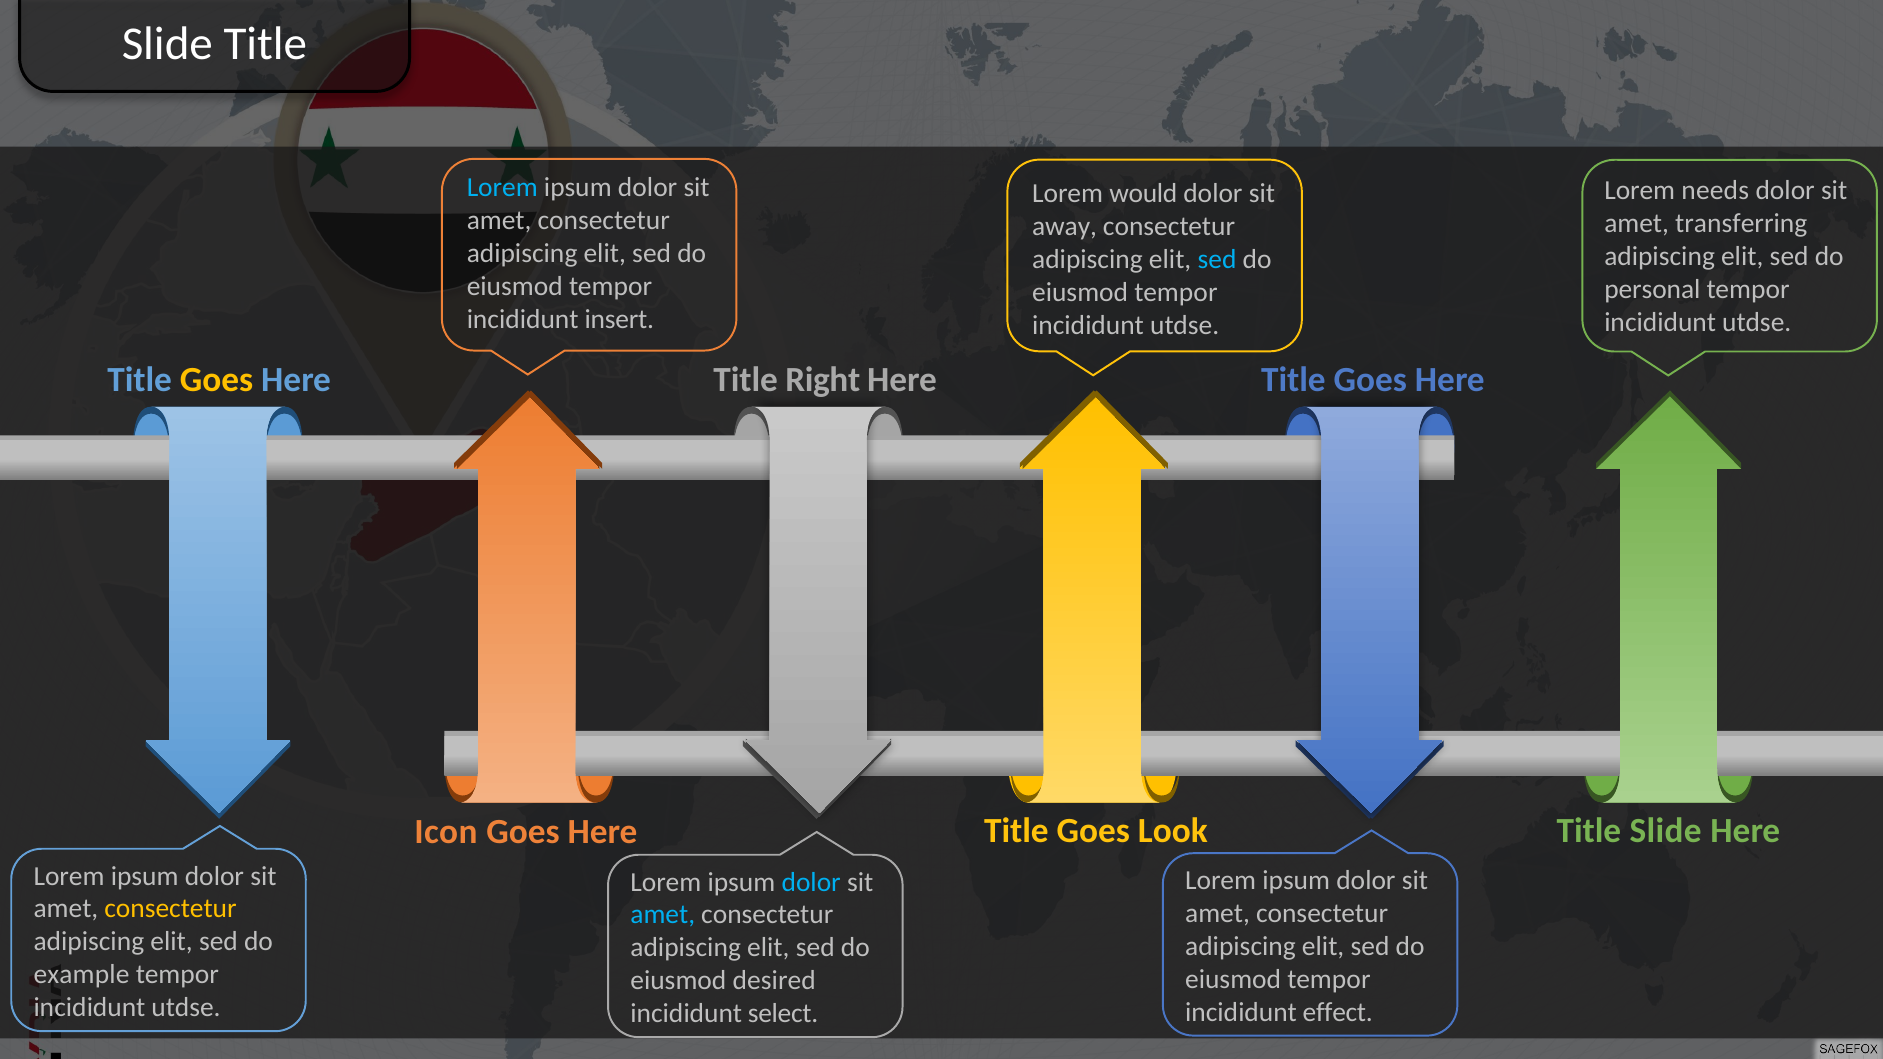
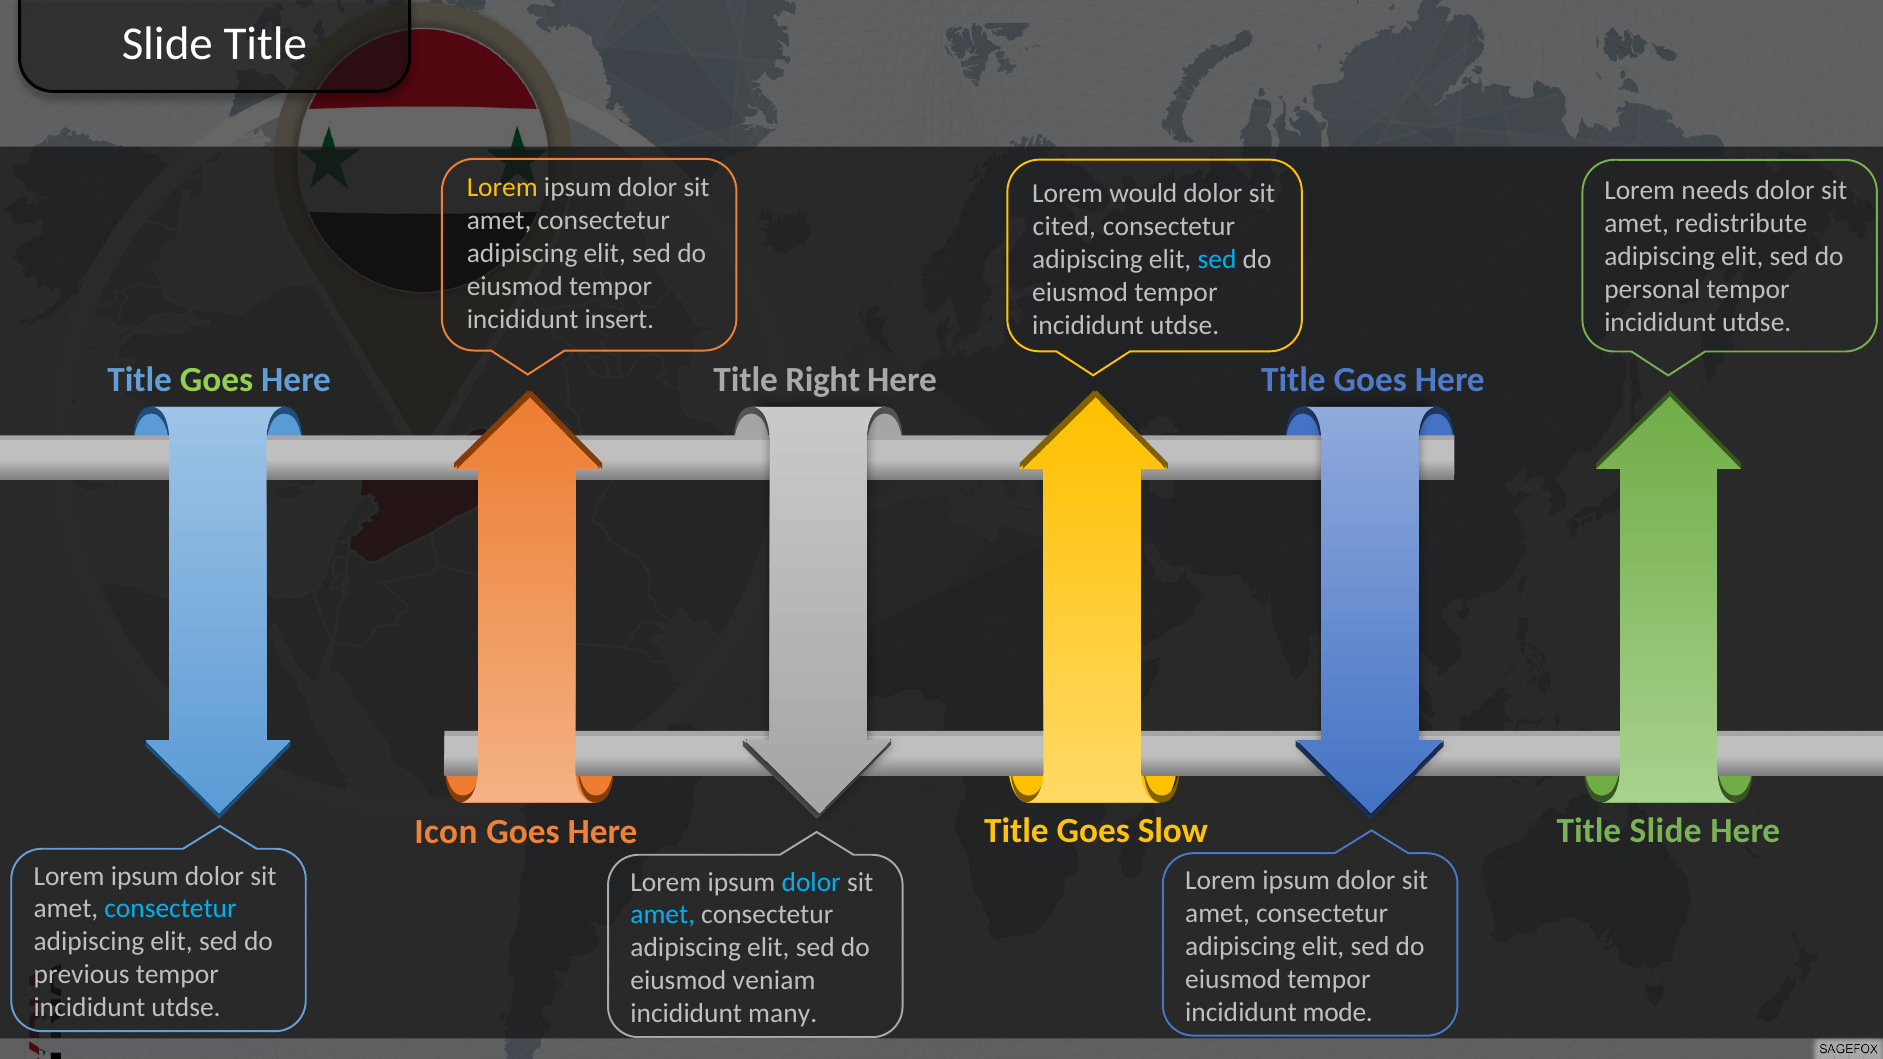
Lorem colour: light blue -> yellow (502, 187)
transferring: transferring -> redistribute (1741, 224)
away: away -> cited (1064, 226)
Goes colour: yellow -> light green (217, 380)
Look: Look -> Slow (1173, 831)
consectetur colour: yellow -> light blue (171, 909)
example: example -> previous (82, 975)
desired: desired -> veniam (774, 981)
effect: effect -> mode (1338, 1012)
select: select -> many (783, 1014)
